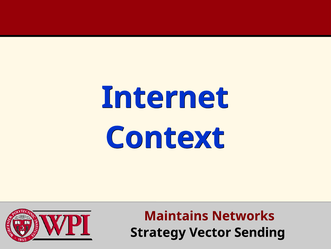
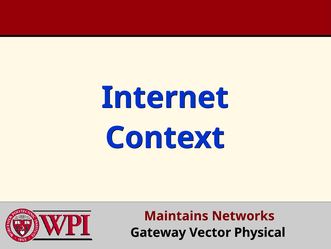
Strategy: Strategy -> Gateway (158, 232)
Sending: Sending -> Physical (260, 232)
